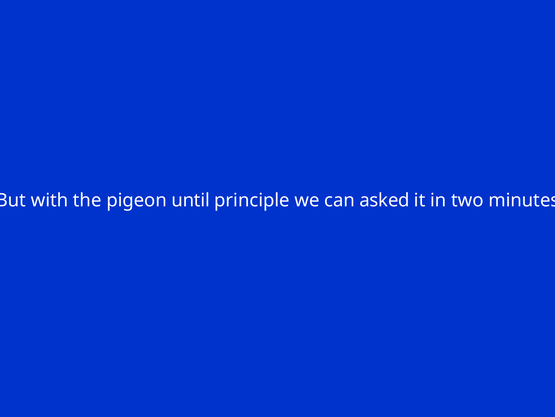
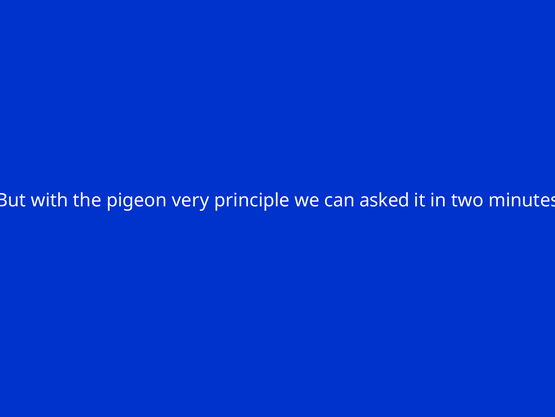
until: until -> very (190, 200)
